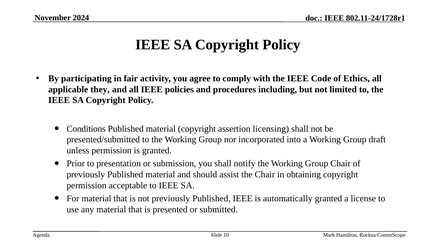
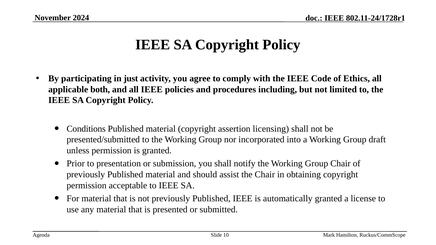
fair: fair -> just (131, 79)
they: they -> both (100, 89)
